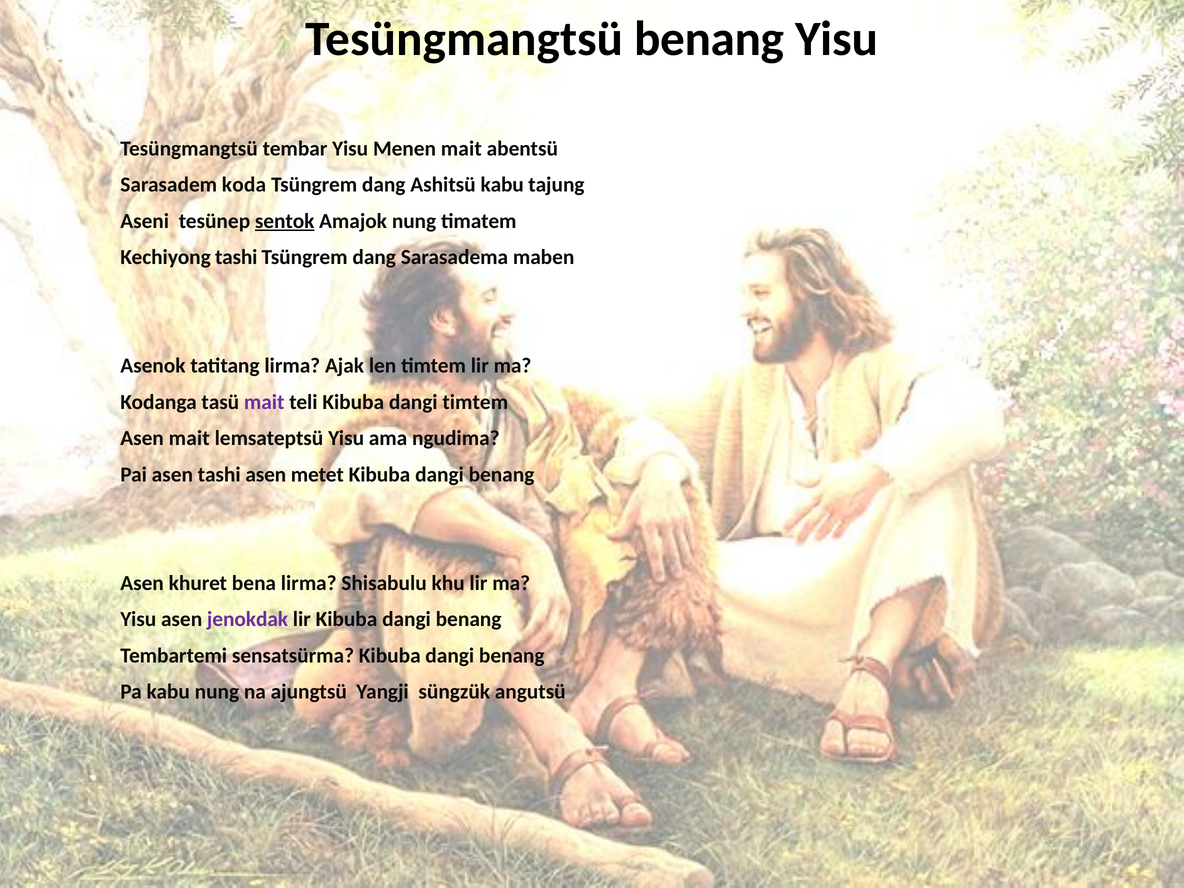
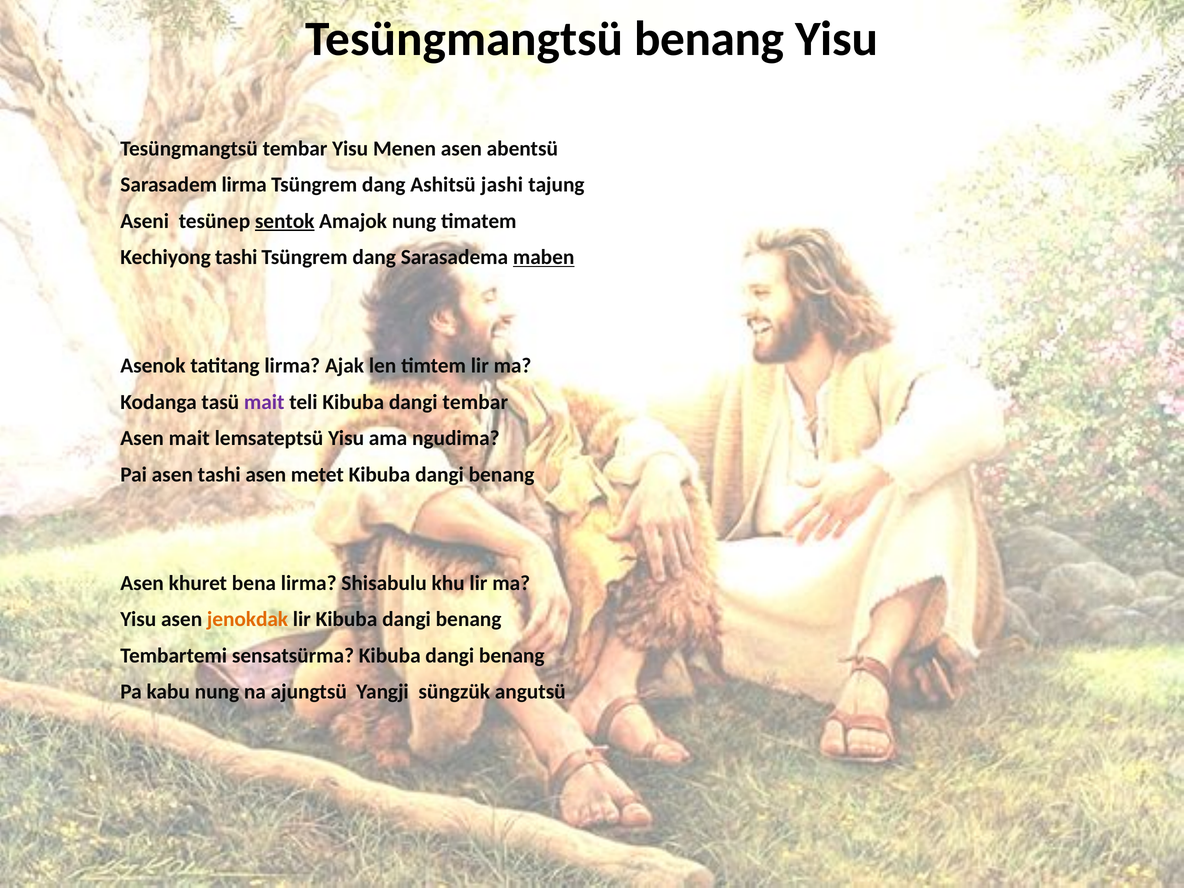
Menen mait: mait -> asen (461, 149)
Sarasadem koda: koda -> lirma (244, 185)
Ashitsü kabu: kabu -> jashi (502, 185)
maben underline: none -> present (544, 257)
dangi timtem: timtem -> tembar (475, 402)
jenokdak colour: purple -> orange (248, 619)
